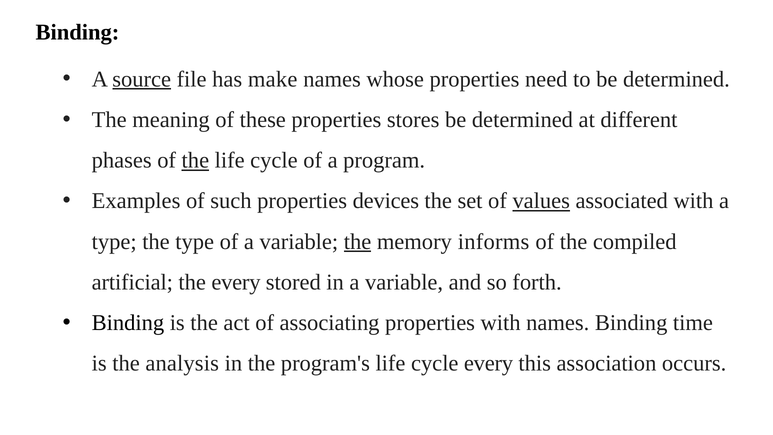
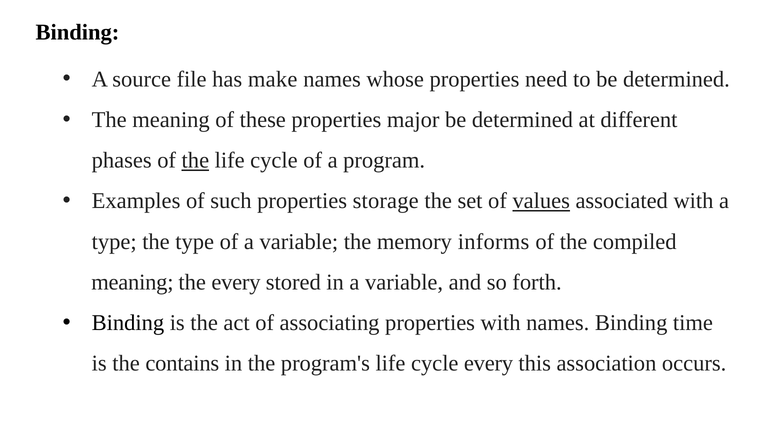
source underline: present -> none (142, 79)
stores: stores -> major (413, 120)
devices: devices -> storage (386, 201)
the underline: present -> none (358, 242)
artificial: artificial -> meaning (132, 282)
analysis: analysis -> contains (182, 363)
